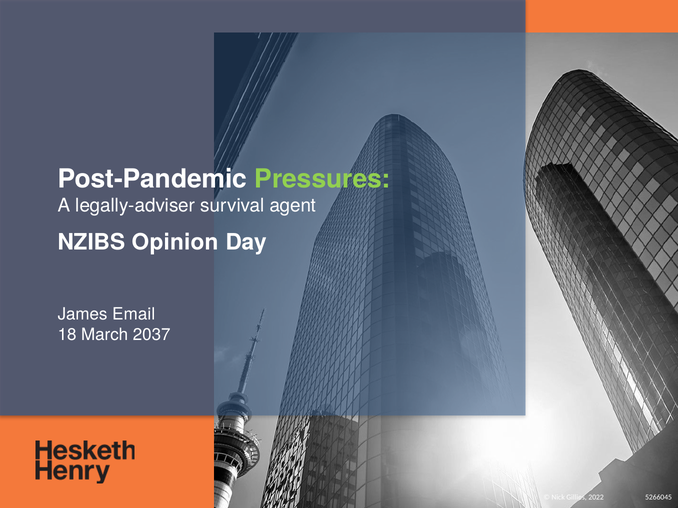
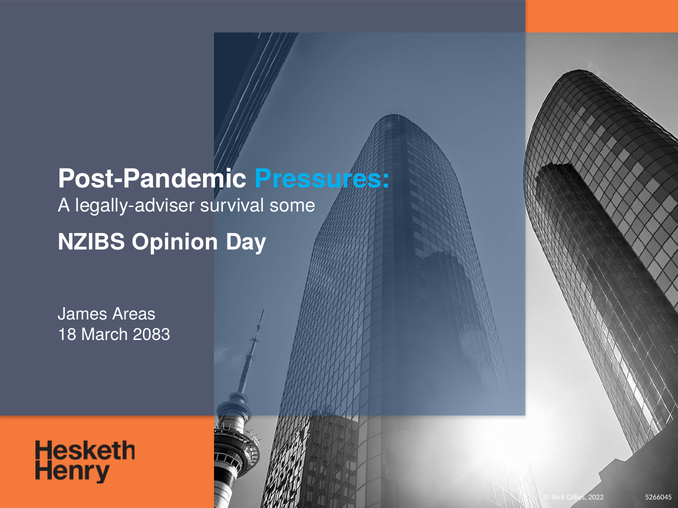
Pressures colour: light green -> light blue (323, 179)
agent: agent -> some (293, 206)
Email: Email -> Areas (134, 315)
2037: 2037 -> 2083 (152, 335)
